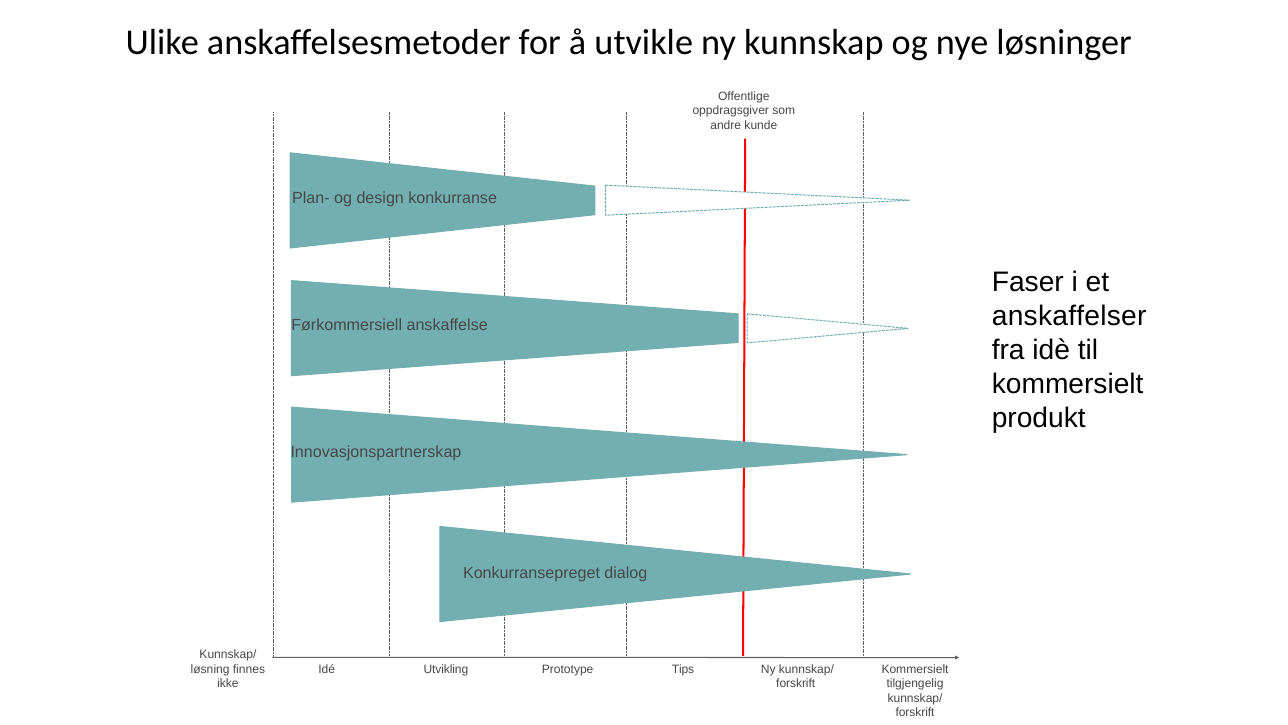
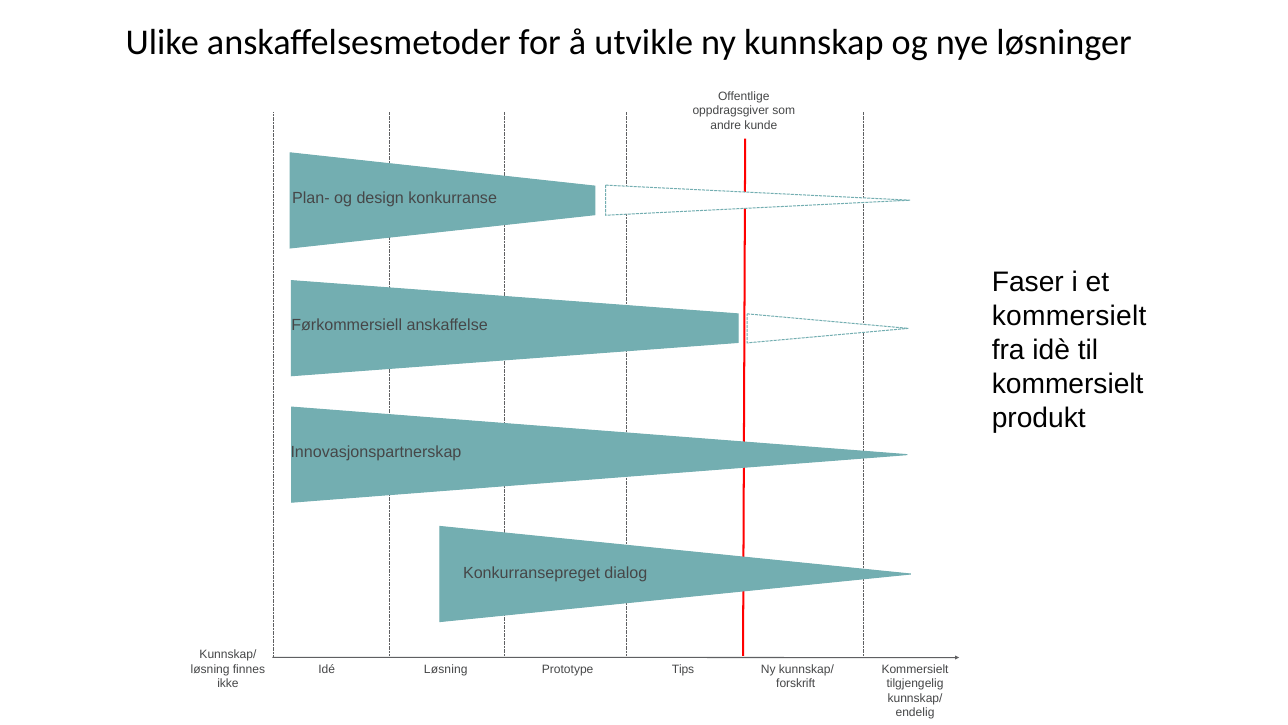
anskaffelser: anskaffelser -> kommersielt (1069, 316)
Utvikling: Utvikling -> Løsning (446, 669)
forskrift: forskrift -> endelig (915, 712)
